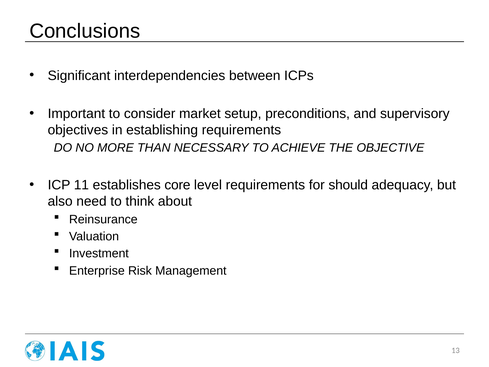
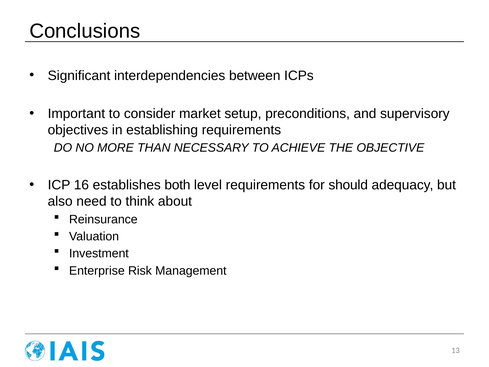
11: 11 -> 16 (81, 185)
core: core -> both (177, 185)
